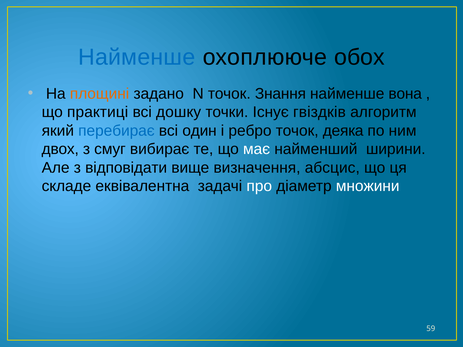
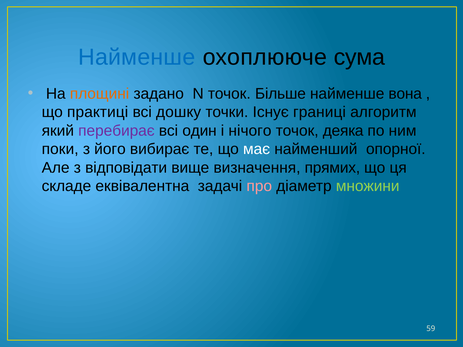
обох: обох -> сума (360, 57)
Знання: Знання -> Більше (280, 94)
гвіздків: гвіздків -> границі (319, 112)
перебирає colour: blue -> purple (116, 131)
ребро: ребро -> нічого (250, 131)
двох: двох -> поки (60, 149)
смуг: смуг -> його (110, 149)
ширини: ширини -> опорної (396, 149)
абсцис: абсцис -> прямих (332, 168)
про colour: white -> pink (259, 186)
множини colour: white -> light green (368, 186)
